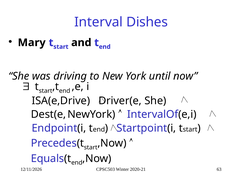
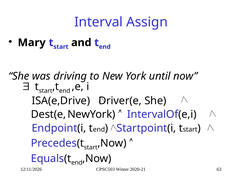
Dishes: Dishes -> Assign (147, 22)
